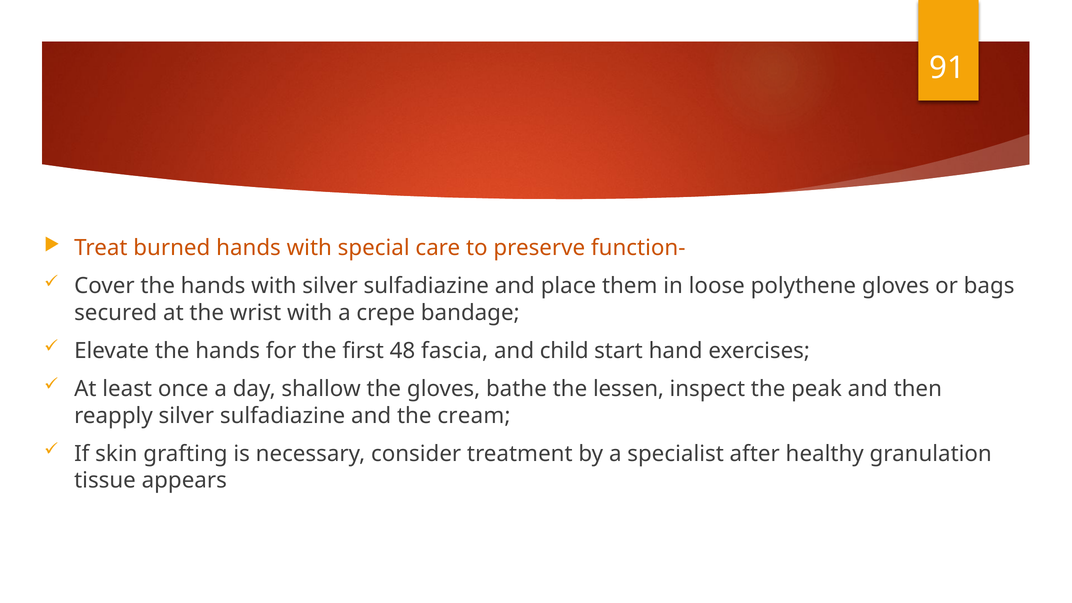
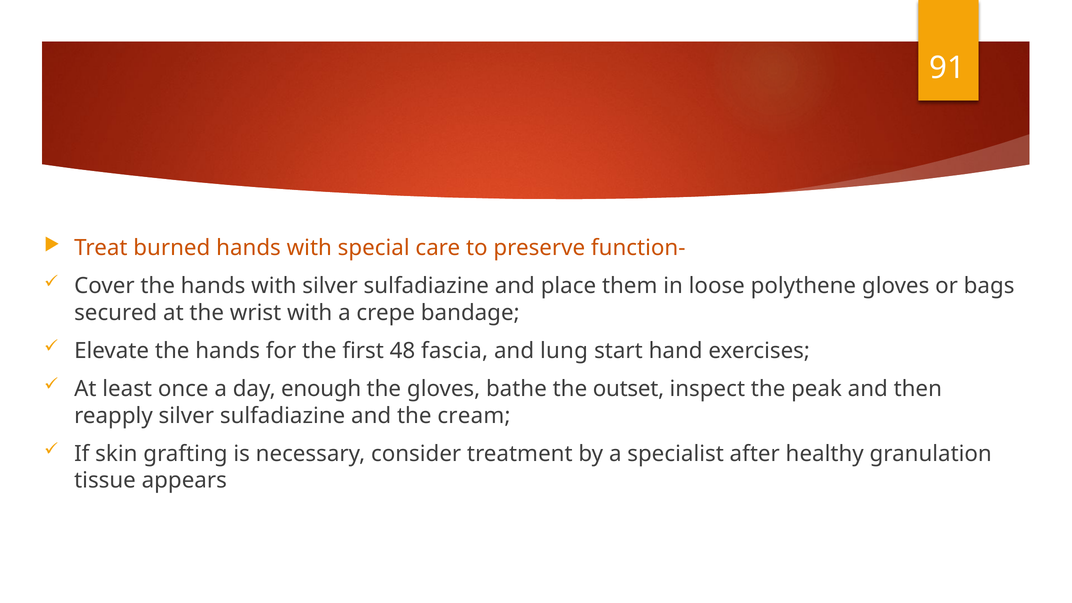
child: child -> lung (564, 351)
shallow: shallow -> enough (321, 389)
lessen: lessen -> outset (628, 389)
